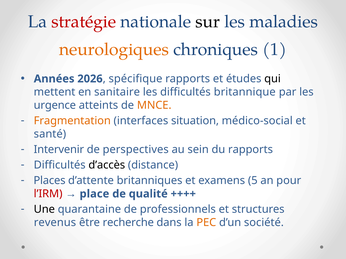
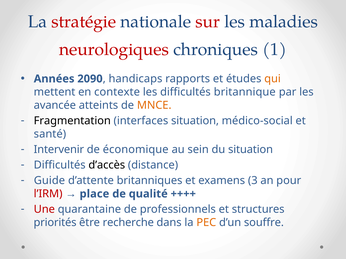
sur colour: black -> red (208, 22)
neurologiques colour: orange -> red (114, 50)
2026: 2026 -> 2090 (90, 79)
spécifique: spécifique -> handicaps (135, 79)
qui colour: black -> orange (273, 79)
sanitaire: sanitaire -> contexte (117, 92)
urgence: urgence -> avancée (55, 105)
Fragmentation colour: orange -> black (72, 121)
perspectives: perspectives -> économique (136, 150)
du rapports: rapports -> situation (251, 150)
Places: Places -> Guide (49, 181)
5: 5 -> 3 (253, 181)
Une colour: black -> red (44, 210)
revenus: revenus -> priorités (55, 223)
société: société -> souffre (264, 223)
